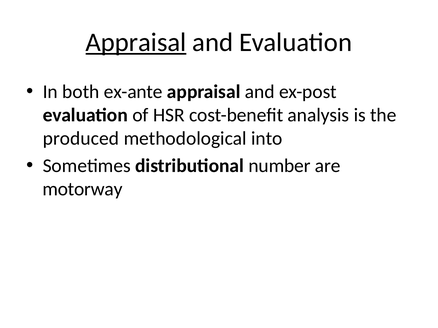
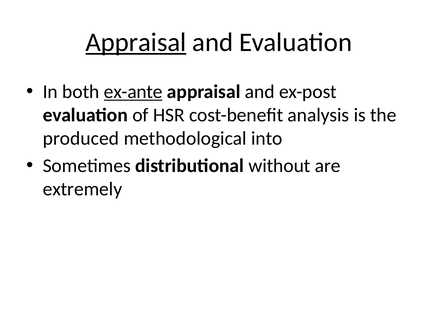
ex-ante underline: none -> present (133, 92)
number: number -> without (279, 166)
motorway: motorway -> extremely (82, 189)
